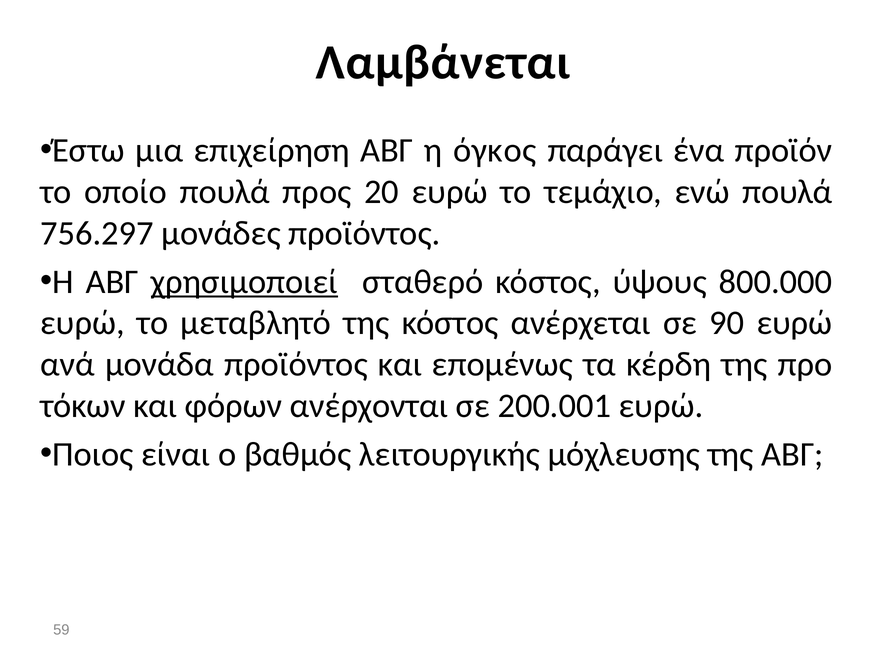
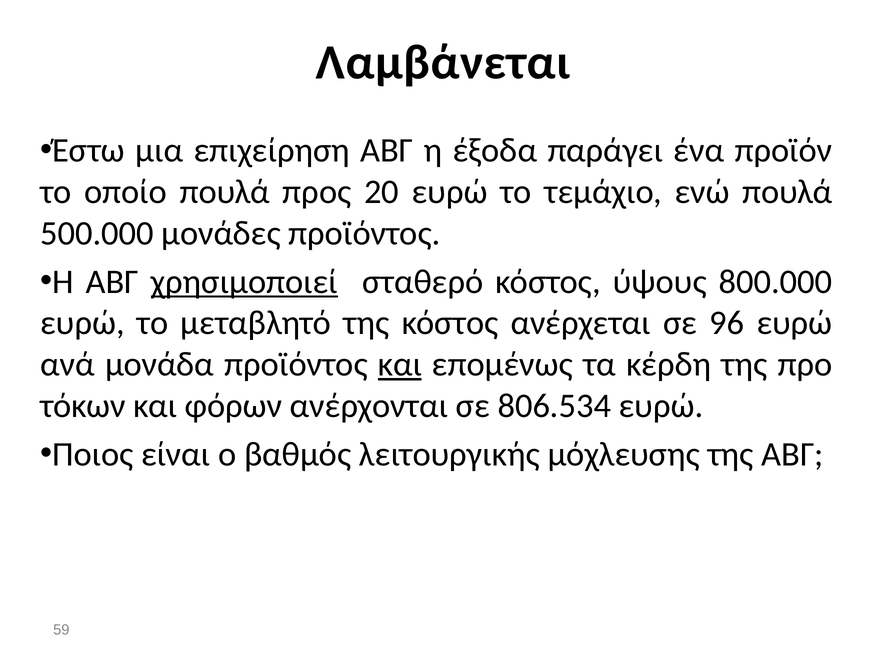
όγκος: όγκος -> έξοδα (495, 151)
756.297: 756.297 -> 500.000 (97, 233)
90: 90 -> 96 (727, 323)
και underline: none -> present (400, 365)
200.001: 200.001 -> 806.534 (554, 406)
